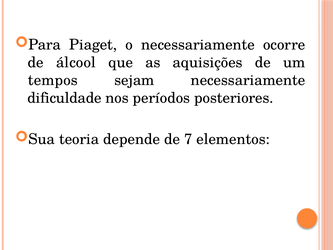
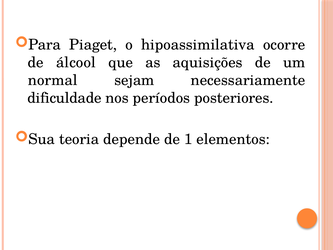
o necessariamente: necessariamente -> hipoassimilativa (198, 45)
tempos: tempos -> normal (53, 80)
7: 7 -> 1 (188, 139)
